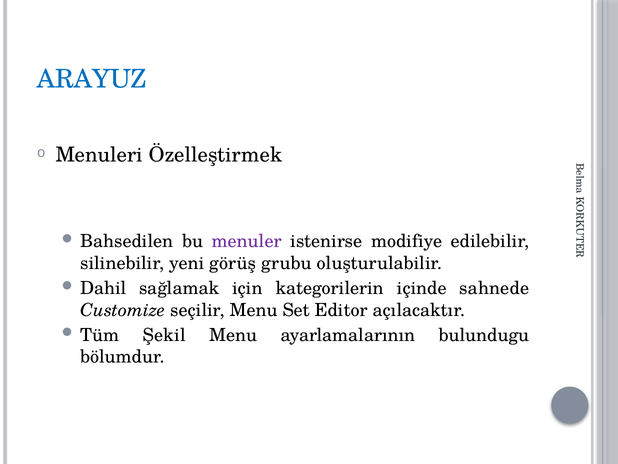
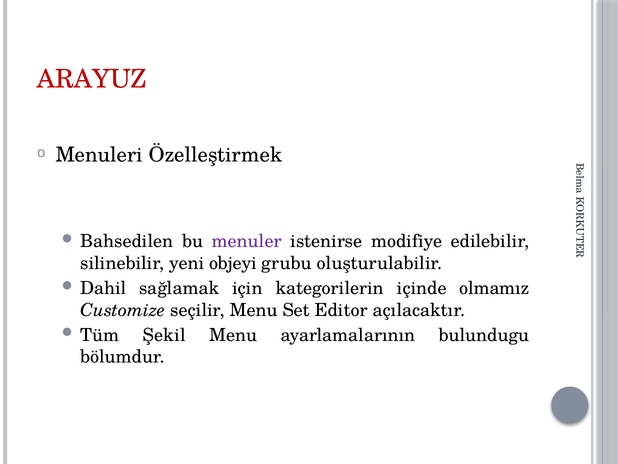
ARAYUZ colour: blue -> red (92, 79)
görüş: görüş -> objeyi (233, 263)
sahnede: sahnede -> olmamız (494, 288)
